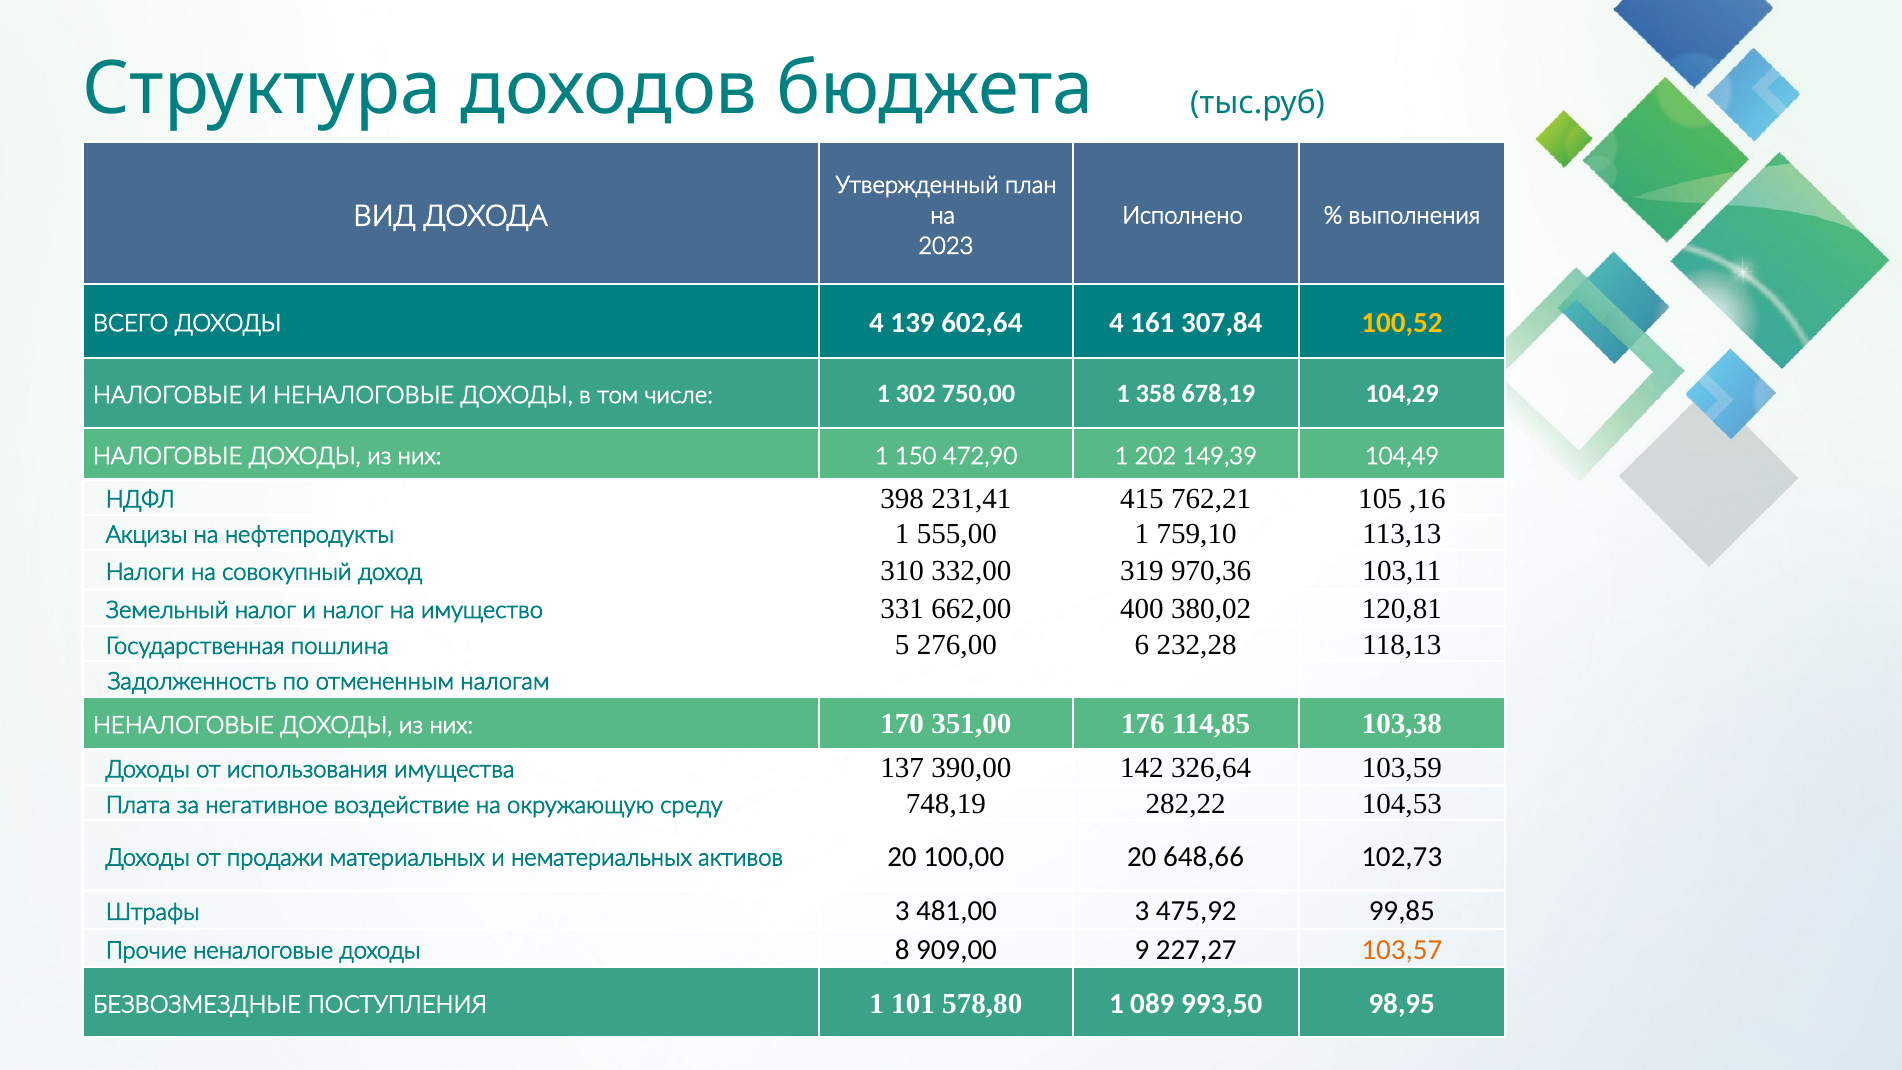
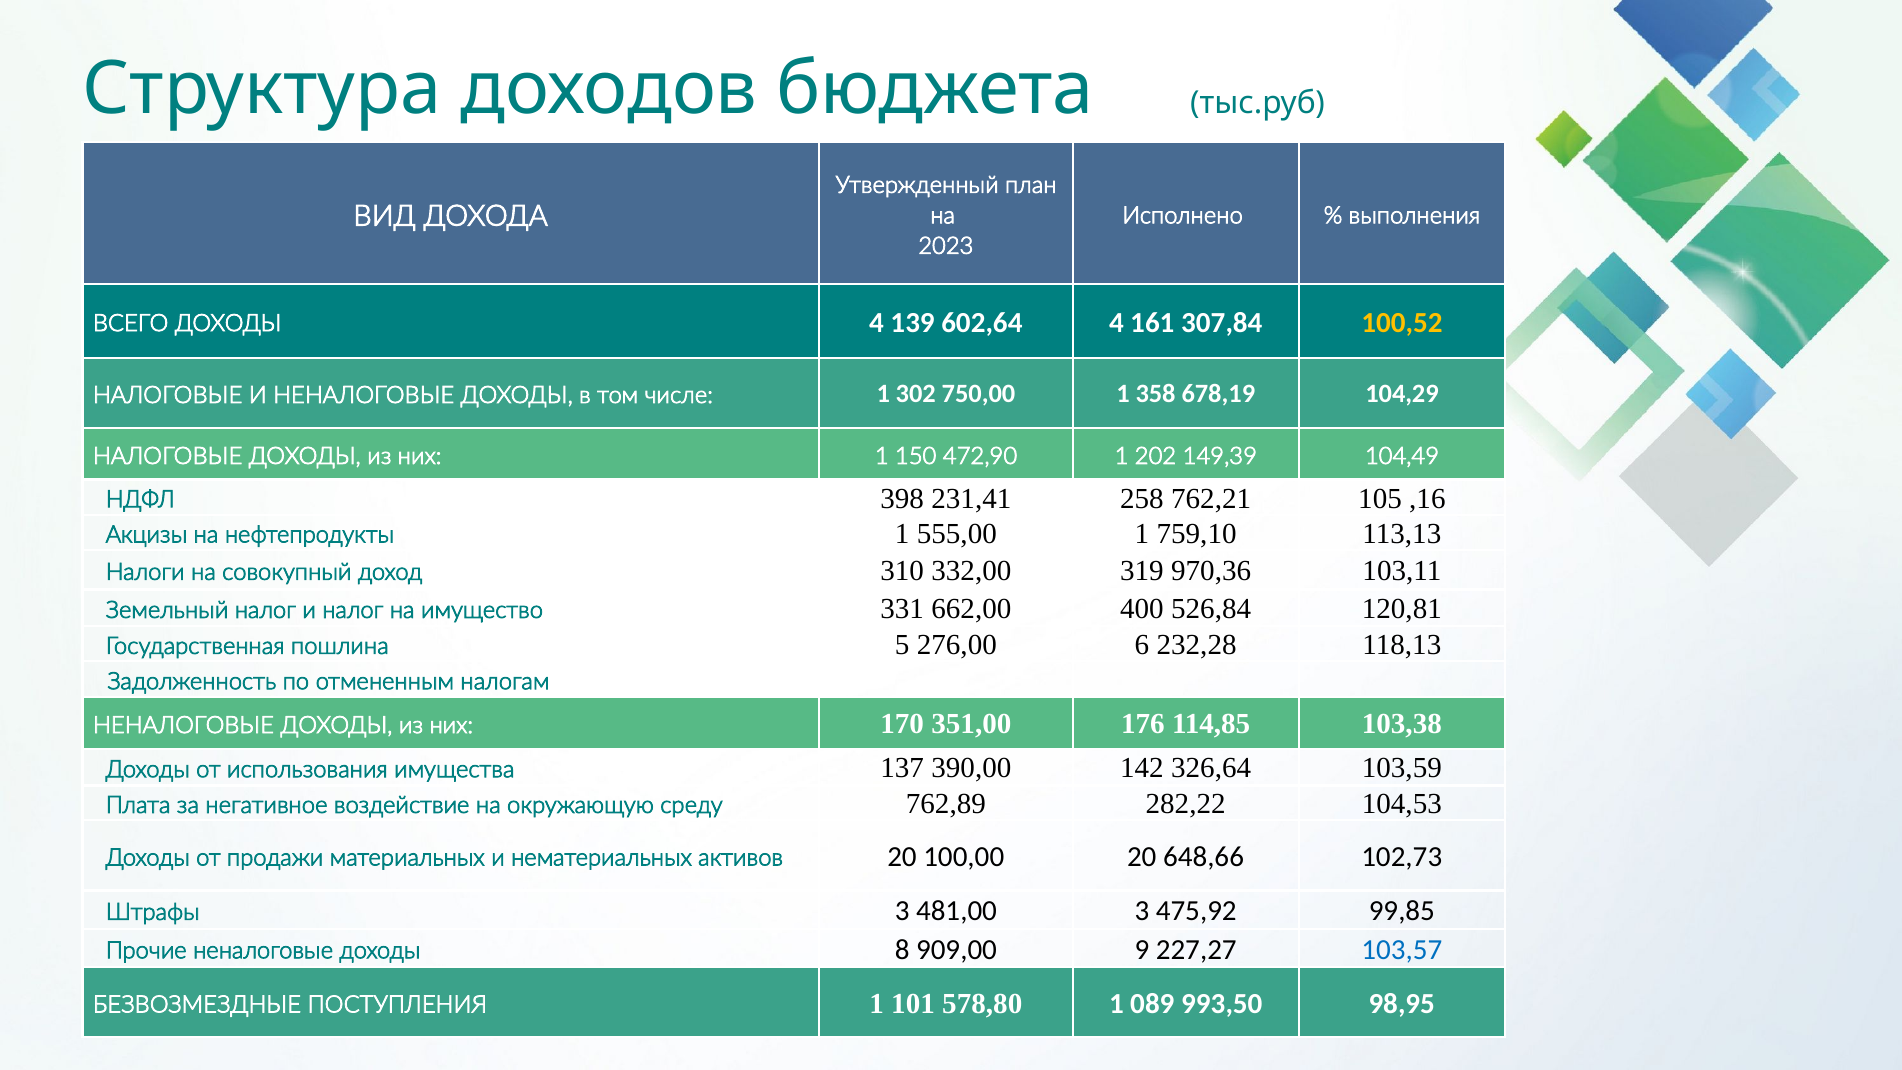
415: 415 -> 258 (1142, 498)
380,02: 380,02 -> 526,84 (1211, 609)
748,19: 748,19 -> 762,89 (946, 804)
103,57 colour: orange -> blue (1402, 950)
